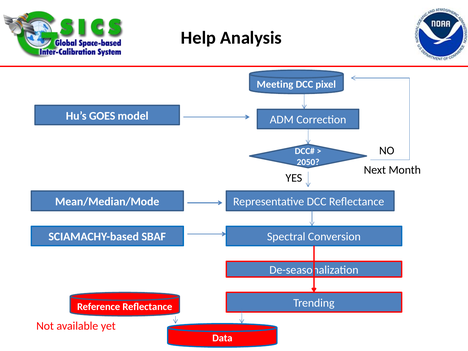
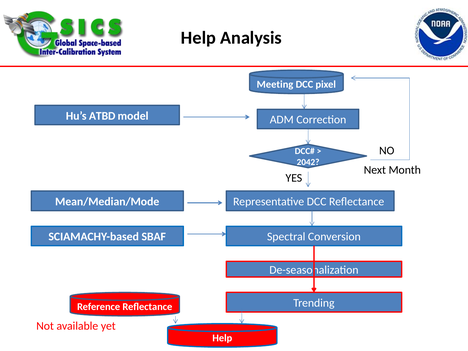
GOES: GOES -> ATBD (102, 116)
2050: 2050 -> 2042 (308, 162)
Data: Data -> Help (222, 338)
